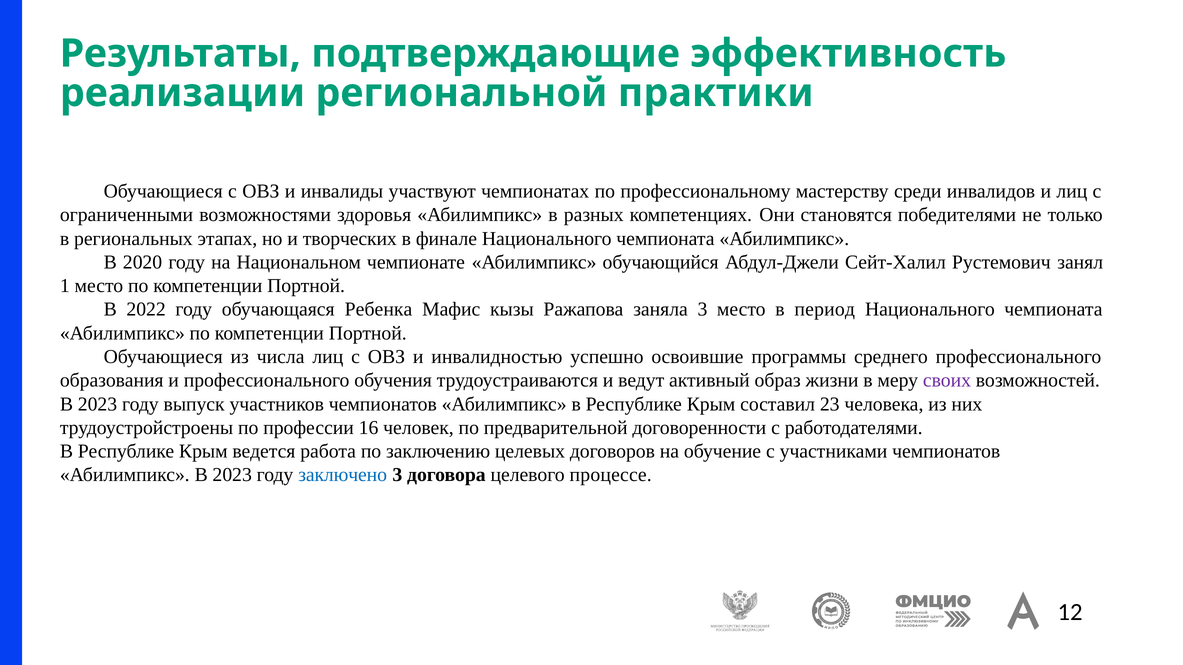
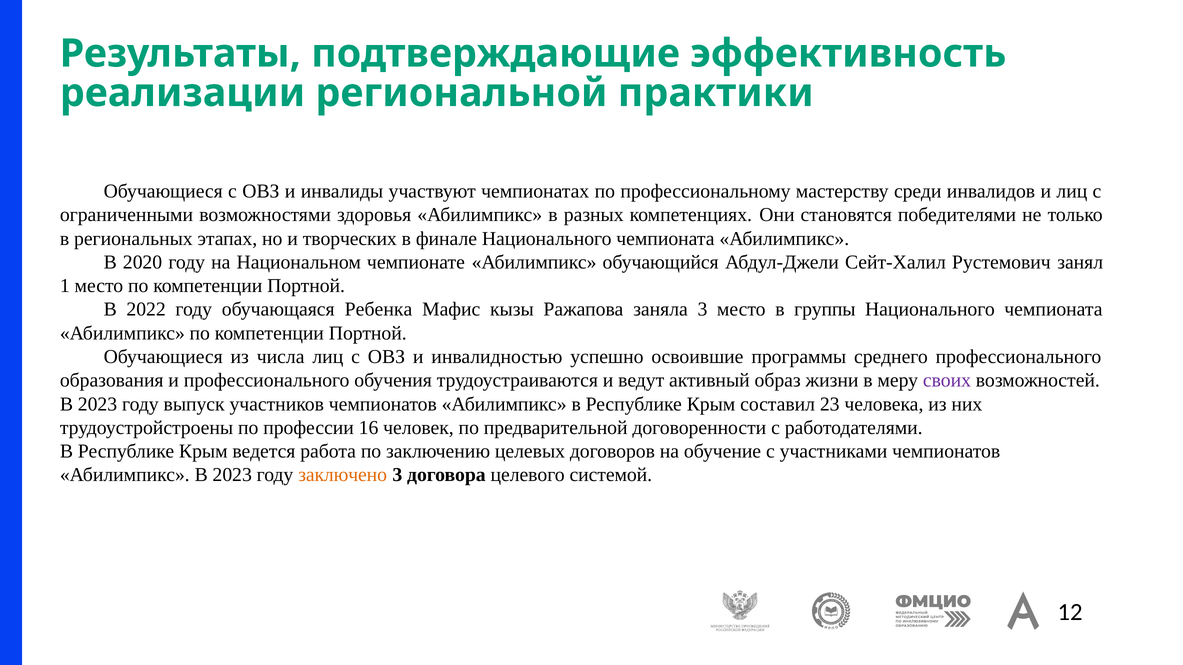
период: период -> группы (825, 310)
заключено colour: blue -> orange (343, 475)
процессе: процессе -> системой (611, 475)
